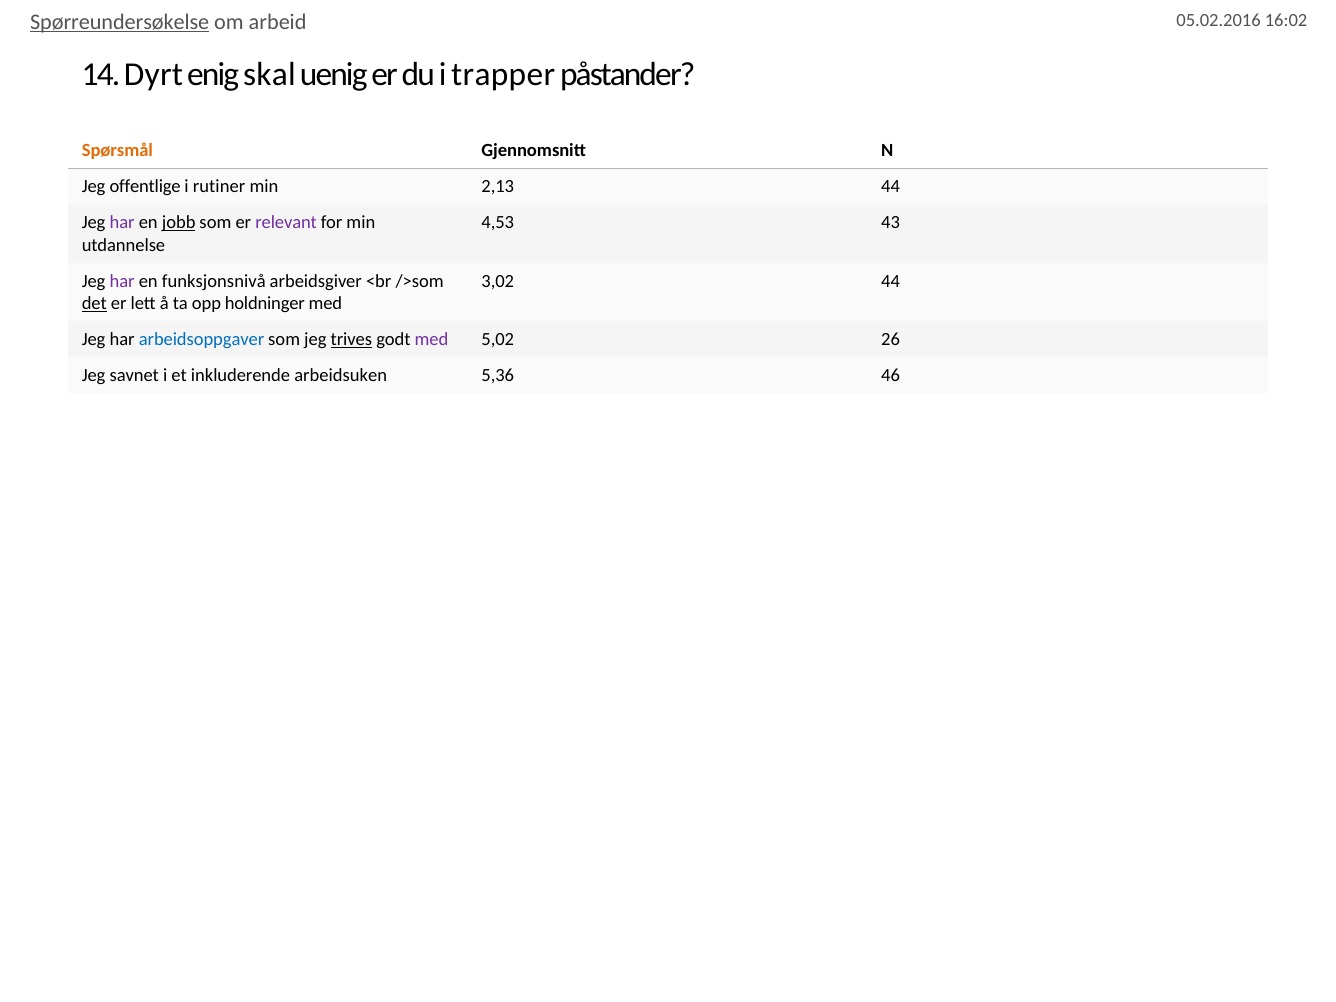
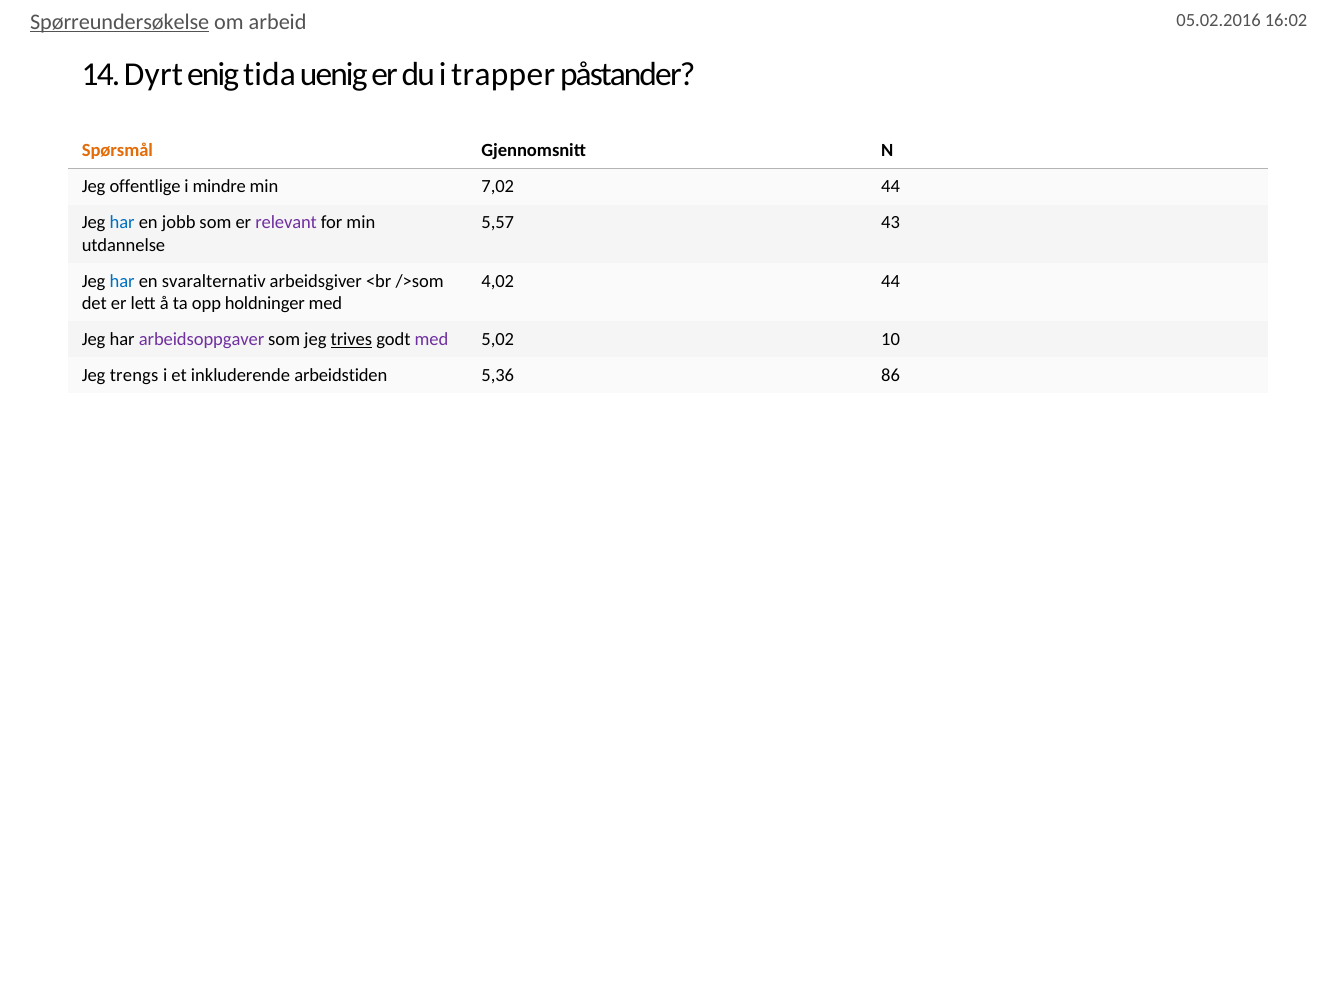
skal: skal -> tida (269, 74)
rutiner: rutiner -> mindre (219, 187)
2,13: 2,13 -> 7,02 (498, 187)
har colour: purple -> blue (122, 223)
jobb underline: present -> none (179, 223)
4,53: 4,53 -> 5,57 (498, 223)
har colour: purple -> blue (122, 281)
funksjonsnivå: funksjonsnivå -> svaralternativ (214, 281)
3,02: 3,02 -> 4,02 (498, 281)
det underline: present -> none (94, 304)
arbeidsoppgaver colour: blue -> purple (202, 339)
26: 26 -> 10 (891, 339)
savnet: savnet -> trengs (134, 375)
arbeidsuken: arbeidsuken -> arbeidstiden (341, 375)
46: 46 -> 86 (891, 375)
